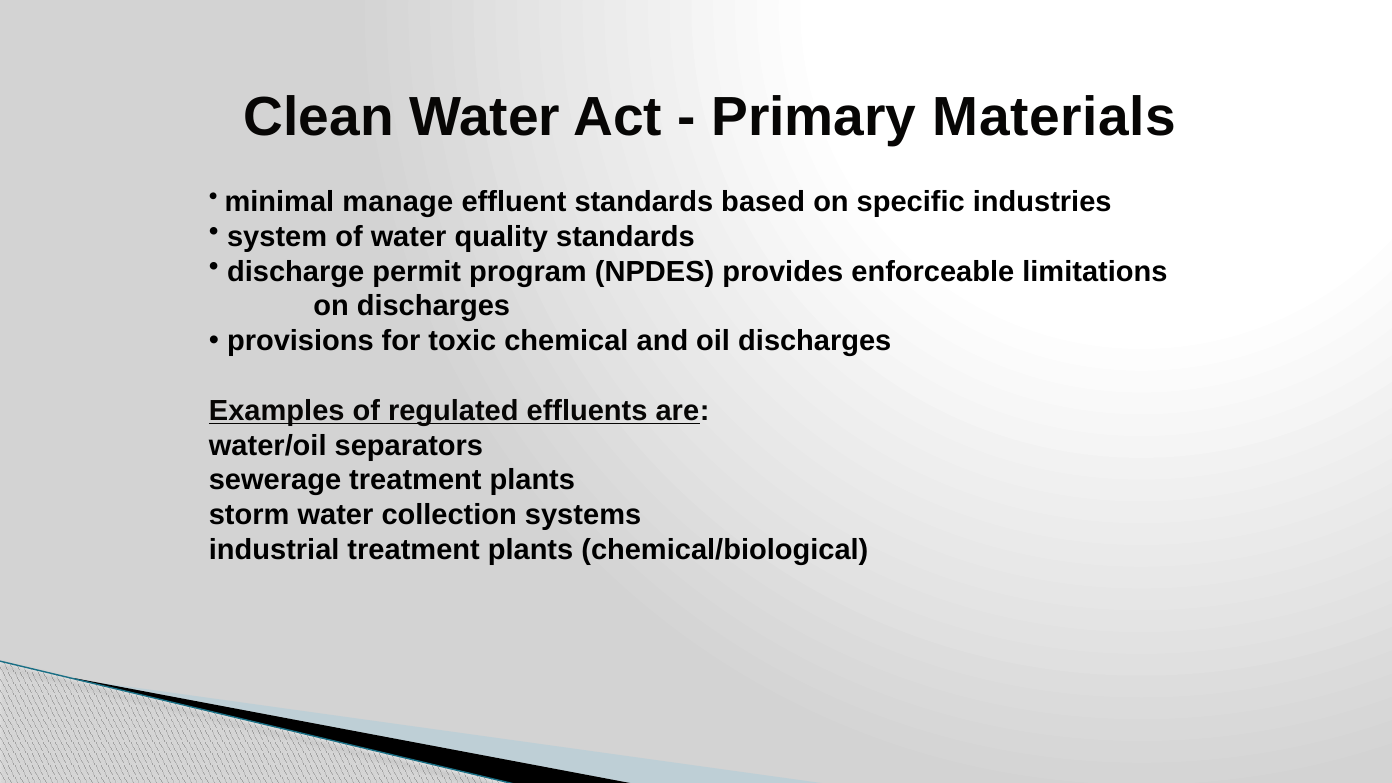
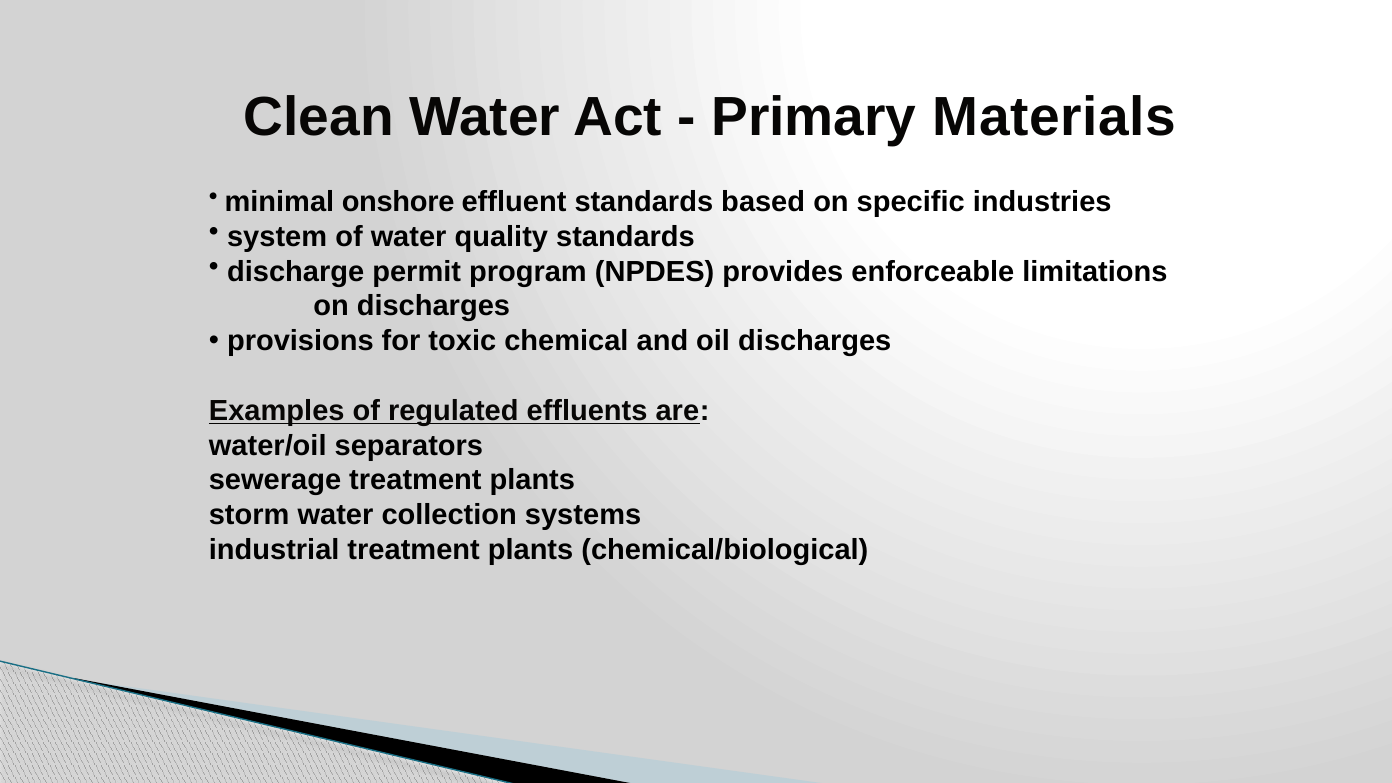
manage: manage -> onshore (398, 202)
